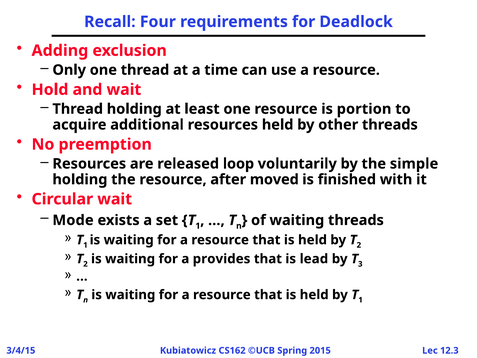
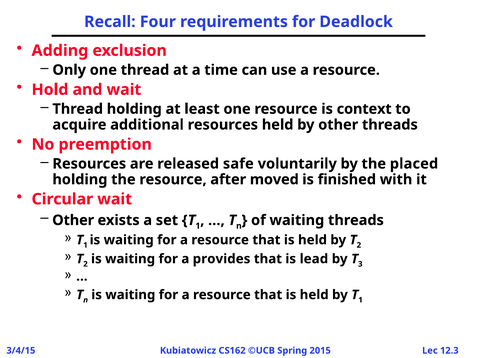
portion: portion -> context (364, 109)
loop: loop -> safe (238, 164)
simple: simple -> placed (414, 164)
Mode: Mode -> Other (73, 220)
